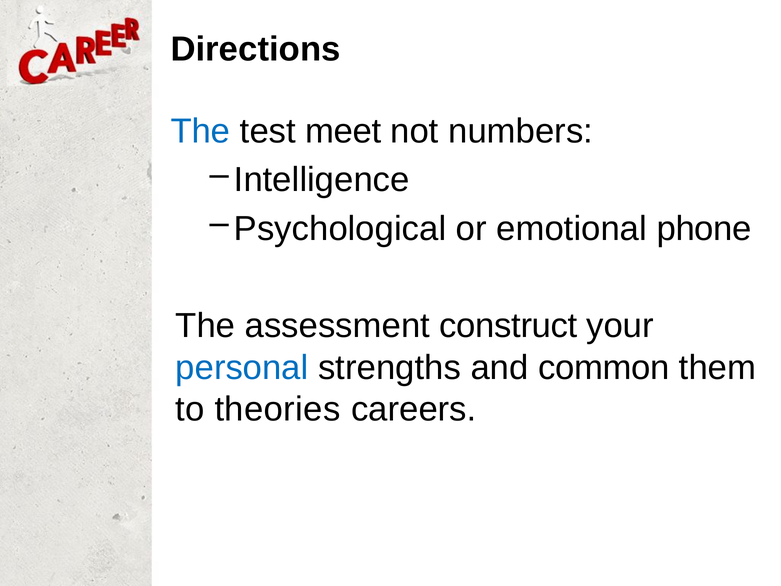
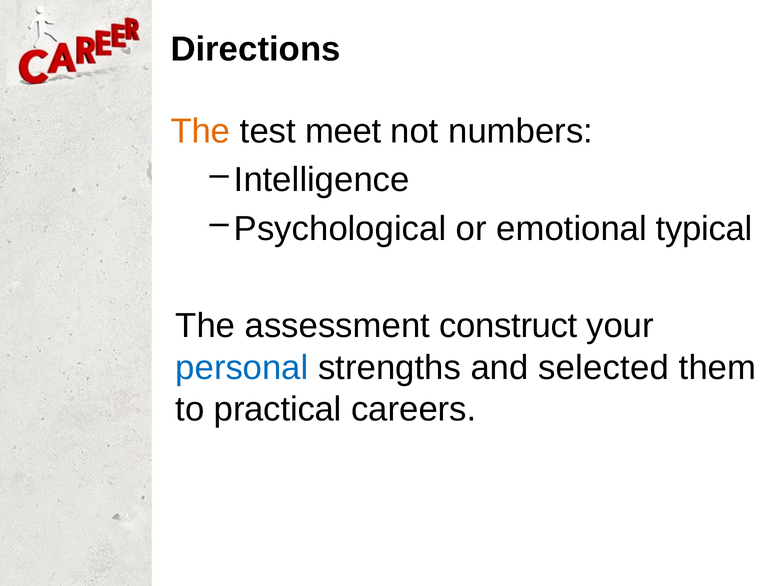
The colour: blue -> orange (200, 131)
phone: phone -> typical (704, 229)
common: common -> selected (604, 367)
theories: theories -> practical (278, 409)
